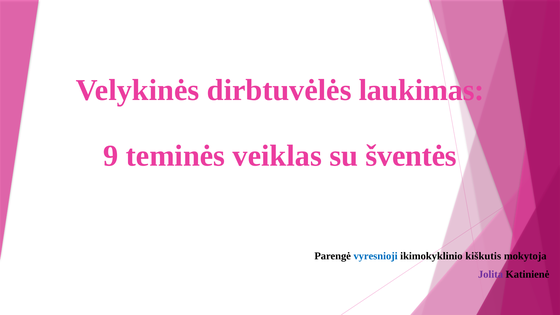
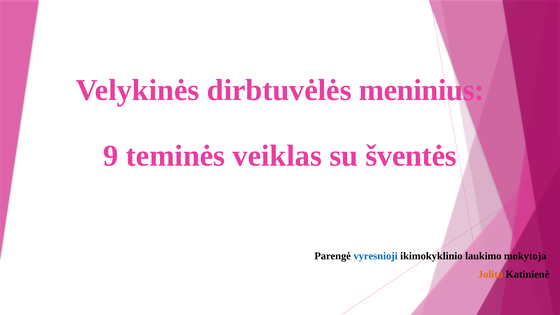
laukimas: laukimas -> meninius (421, 90)
kiškutis: kiškutis -> laukimo (483, 256)
Jolita colour: purple -> orange (491, 274)
